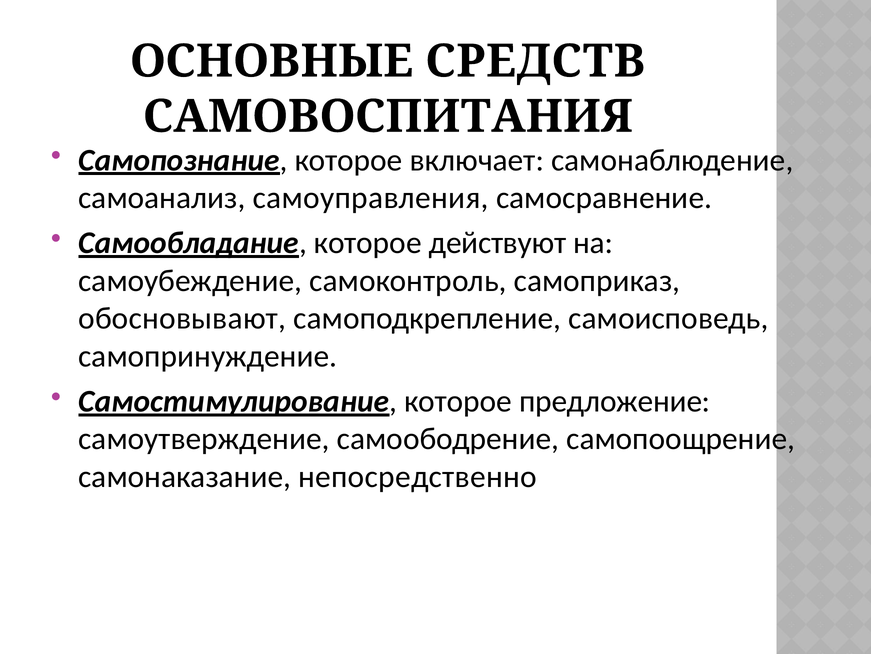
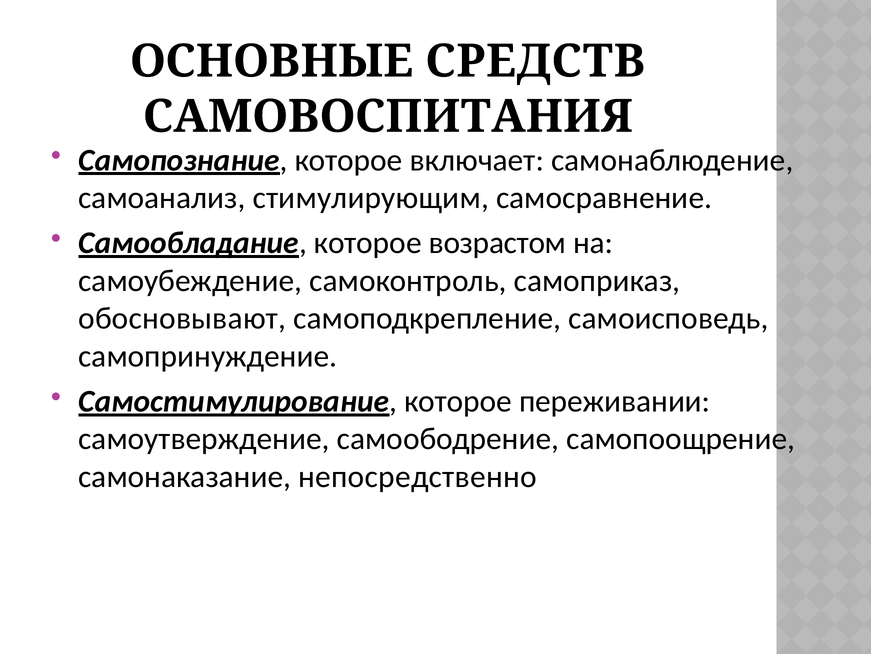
самоуправления: самоуправления -> стимулирующим (371, 198)
действуют: действуют -> возрастом (498, 243)
предложение: предложение -> переживании (615, 401)
